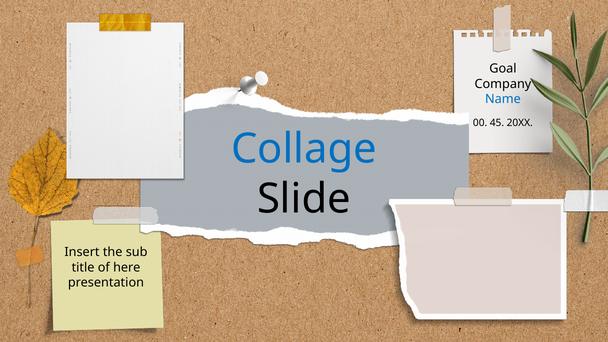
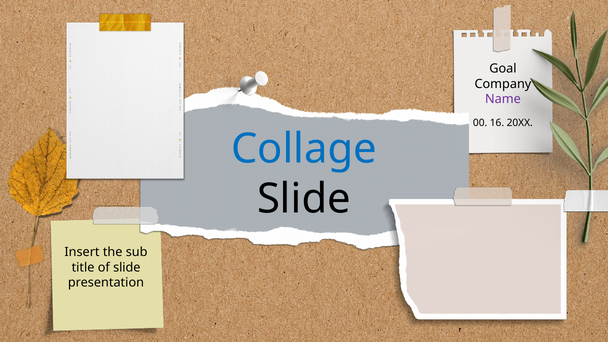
Name colour: blue -> purple (503, 99)
45: 45 -> 16 (497, 123)
of here: here -> slide (127, 267)
